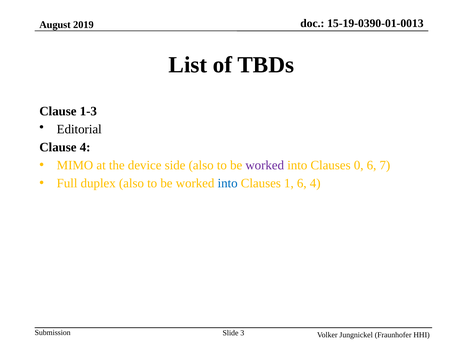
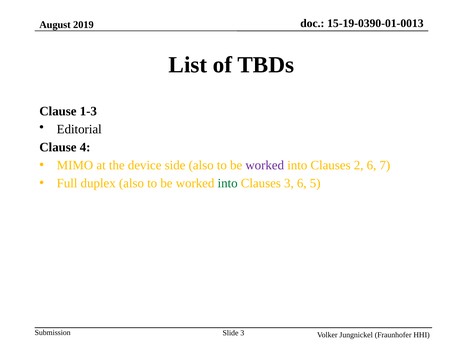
0: 0 -> 2 (359, 165)
into colour: blue -> green (228, 183)
Clauses 1: 1 -> 3 (289, 183)
6 4: 4 -> 5 (315, 183)
